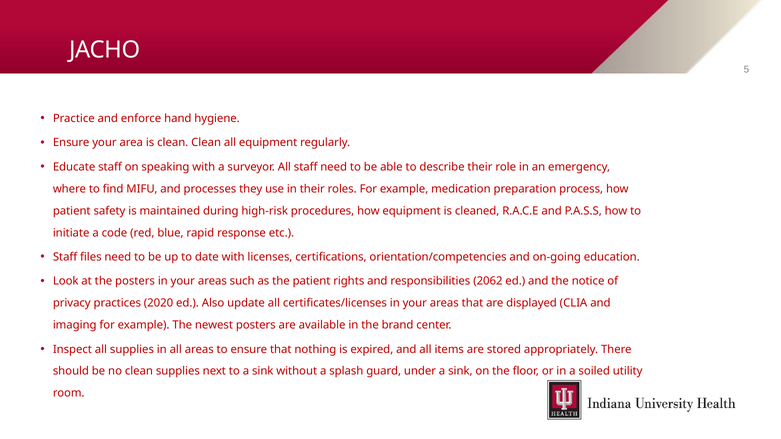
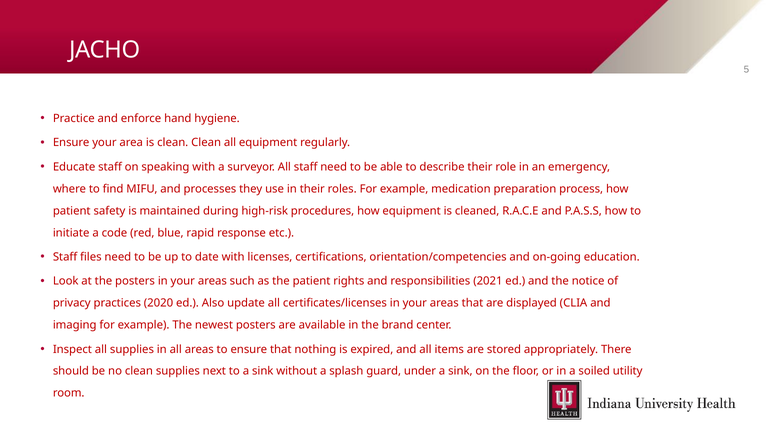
2062: 2062 -> 2021 (488, 281)
